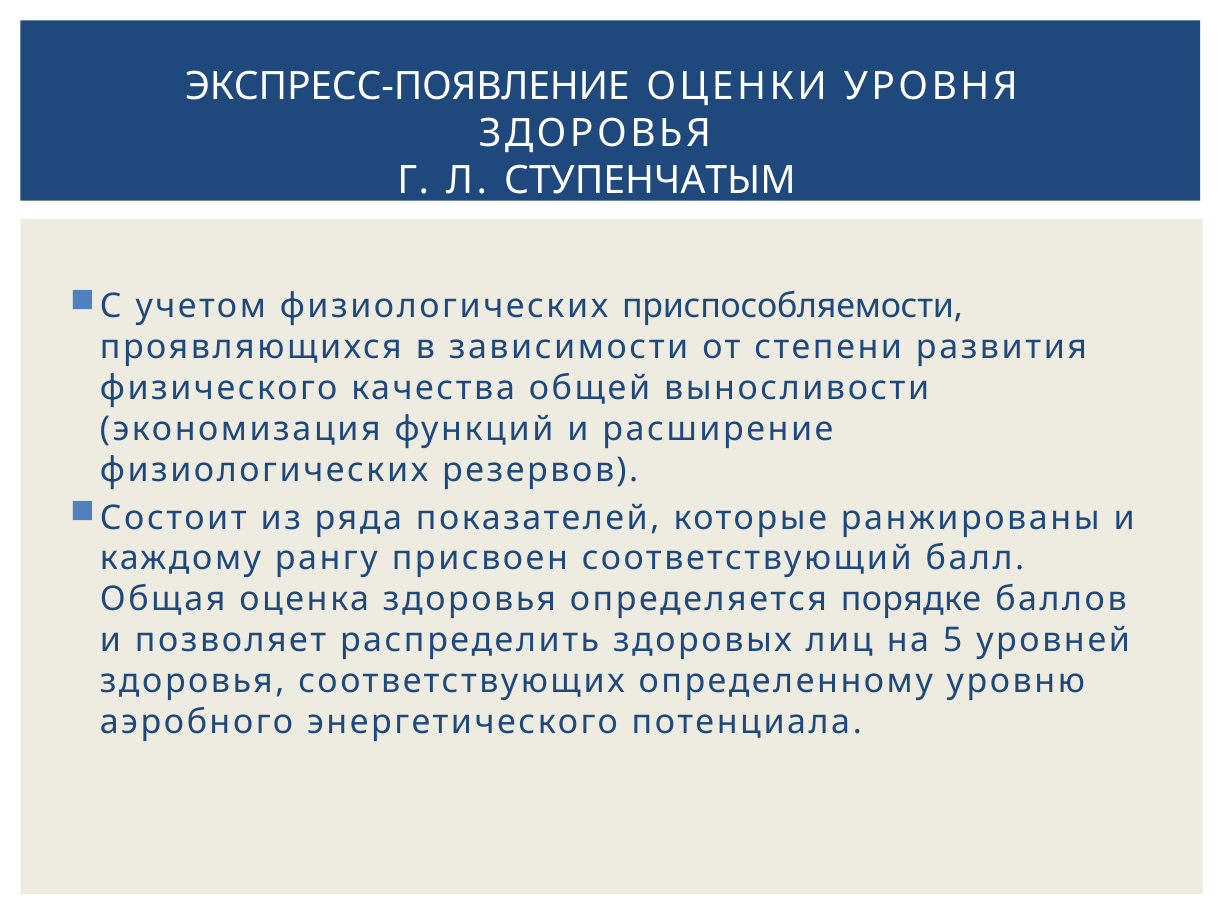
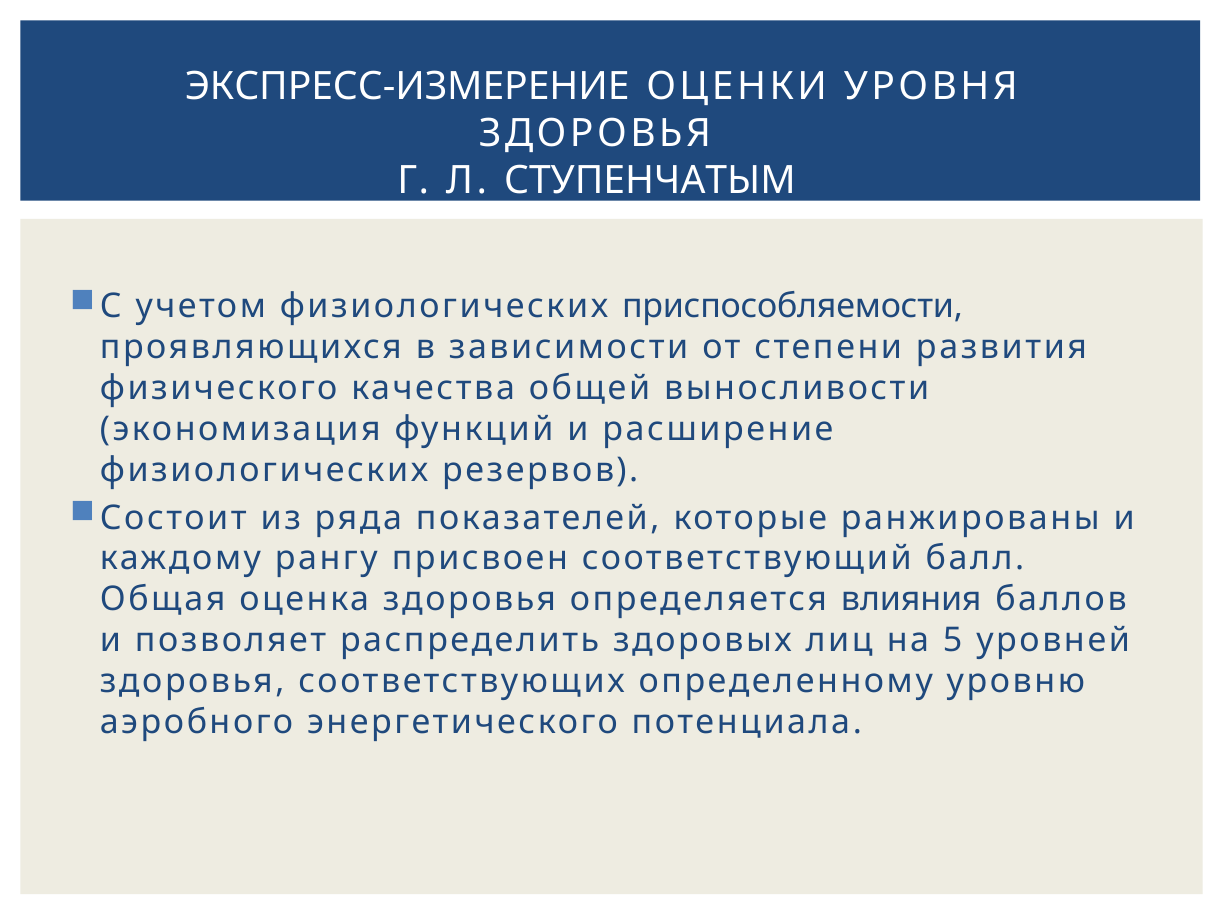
ЭКСПРЕСС-ПОЯВЛЕНИЕ: ЭКСПРЕСС-ПОЯВЛЕНИЕ -> ЭКСПРЕСС-ИЗМЕРЕНИЕ (407, 86)
порядке: порядке -> влияния (911, 600)
